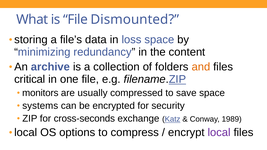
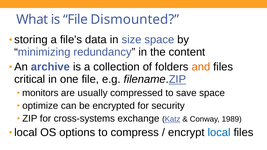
loss: loss -> size (132, 40)
systems: systems -> optimize (40, 106)
cross-seconds: cross-seconds -> cross-systems (84, 119)
local colour: purple -> blue (219, 133)
